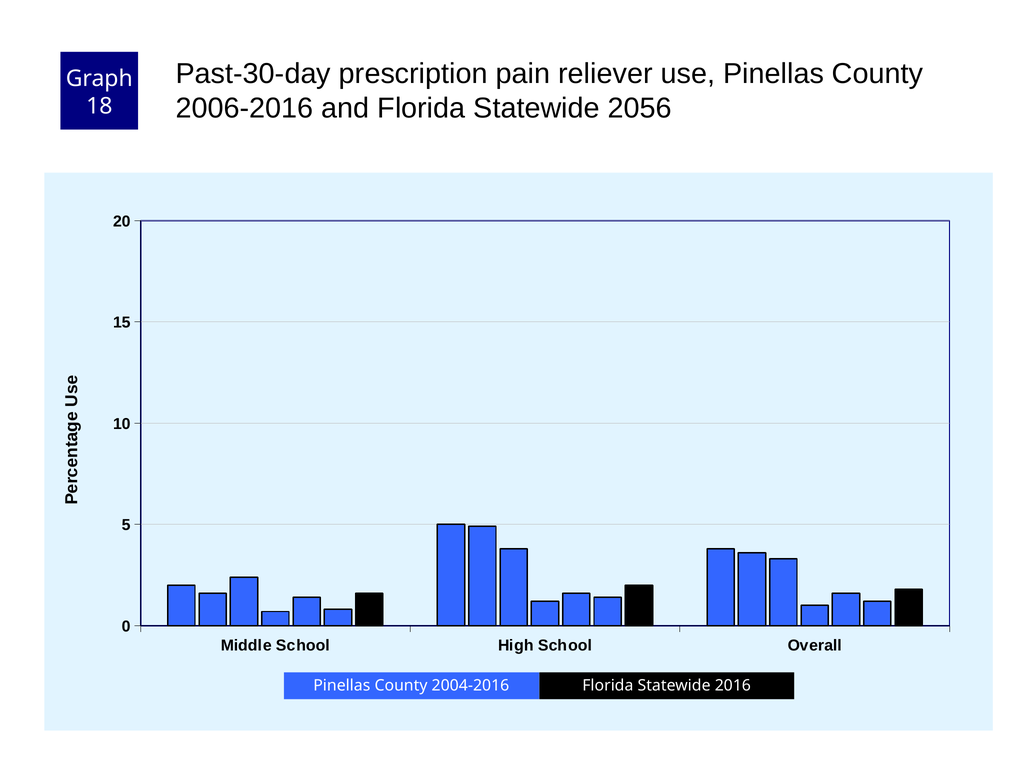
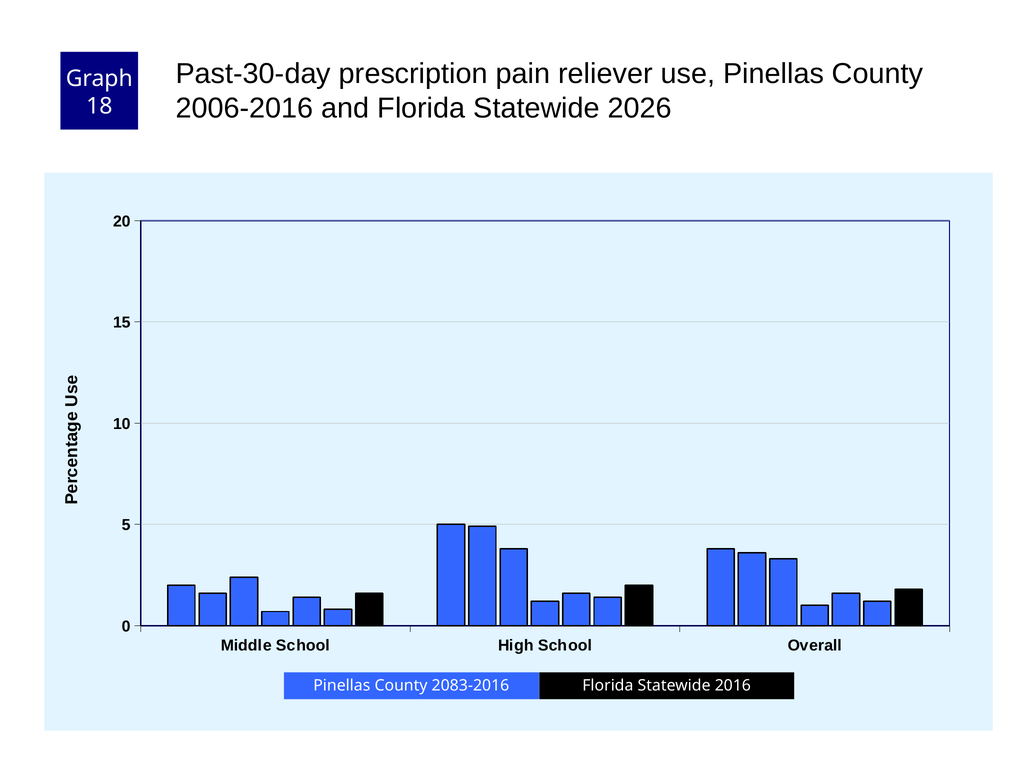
2056: 2056 -> 2026 (640, 108)
2004-2016: 2004-2016 -> 2083-2016 (470, 686)
